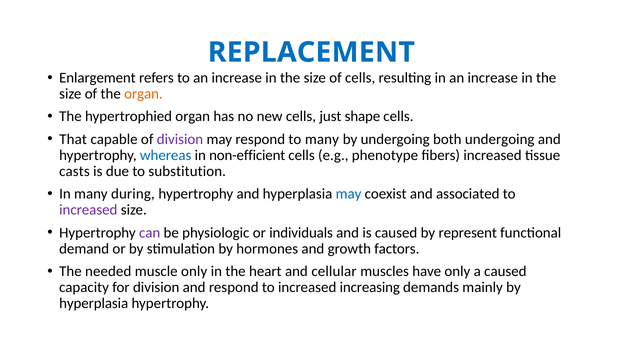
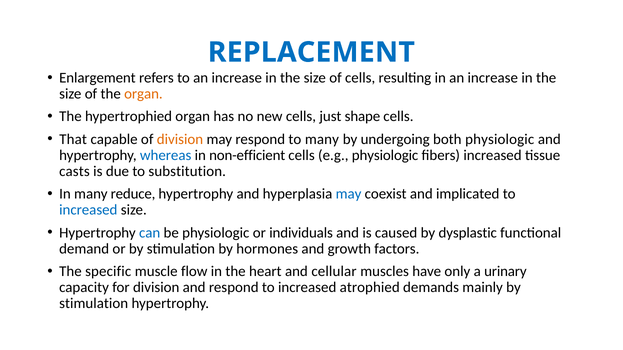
division colour: purple -> orange (180, 139)
both undergoing: undergoing -> physiologic (500, 139)
e.g phenotype: phenotype -> physiologic (385, 155)
during: during -> reduce (133, 194)
associated: associated -> implicated (468, 194)
increased colour: purple -> blue (88, 210)
can colour: purple -> blue (150, 233)
represent: represent -> dysplastic (468, 233)
needed: needed -> specific (108, 272)
muscle only: only -> flow (194, 272)
a caused: caused -> urinary (505, 272)
increasing: increasing -> atrophied (370, 288)
hyperplasia: hyperplasia -> stimulation (94, 304)
